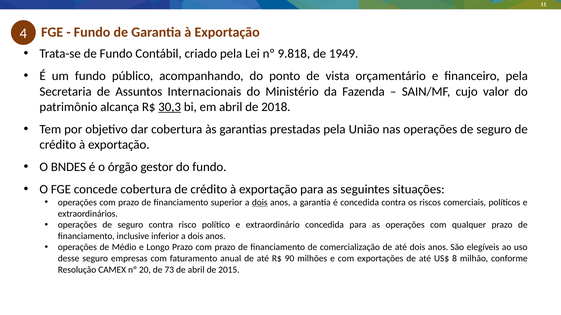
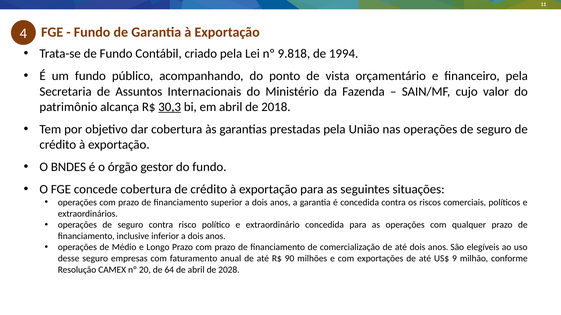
1949: 1949 -> 1994 (344, 54)
dois underline: present -> none (260, 203)
8: 8 -> 9 (454, 259)
73: 73 -> 64 (169, 270)
2015: 2015 -> 2028 (229, 270)
